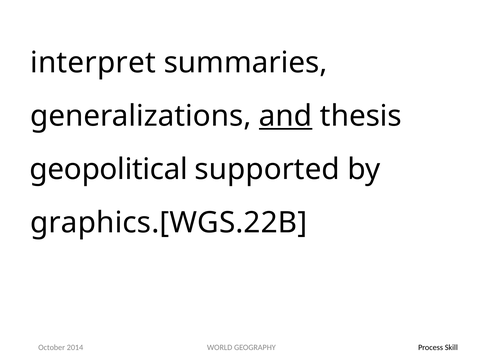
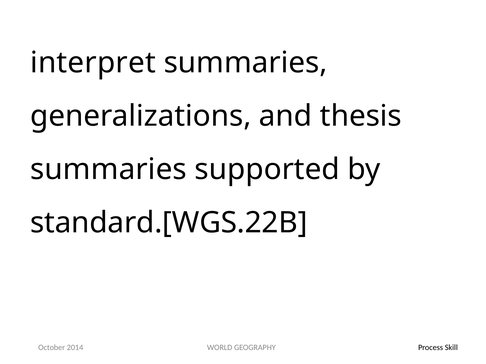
and underline: present -> none (286, 116)
geopolitical: geopolitical -> summaries (108, 170)
graphics.[WGS.22B: graphics.[WGS.22B -> standard.[WGS.22B (169, 223)
